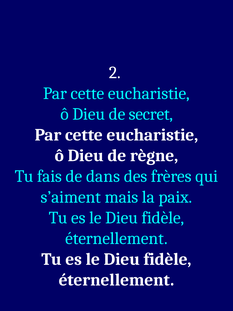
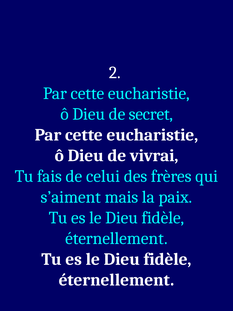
règne: règne -> vivrai (154, 155)
dans: dans -> celui (103, 176)
